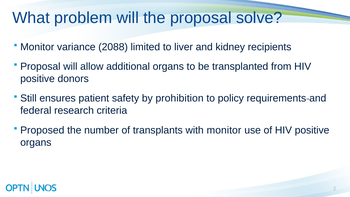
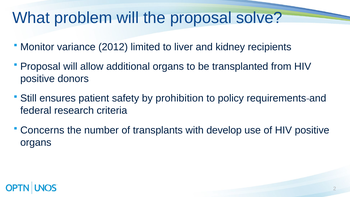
2088: 2088 -> 2012 (113, 47)
Proposed: Proposed -> Concerns (42, 130)
with monitor: monitor -> develop (224, 130)
